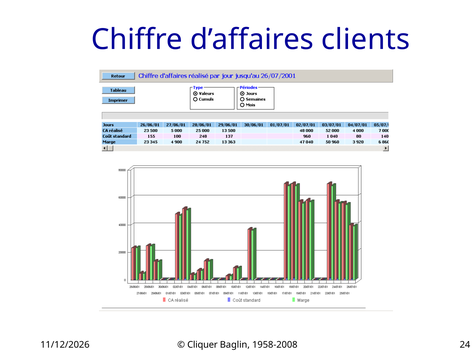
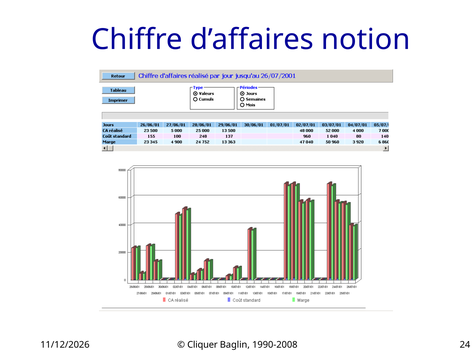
clients: clients -> notion (366, 40)
1958-2008: 1958-2008 -> 1990-2008 (275, 345)
